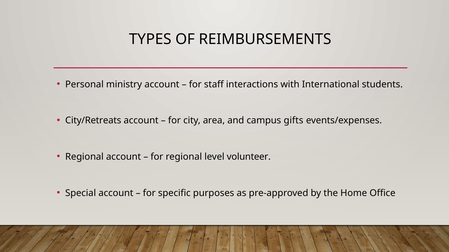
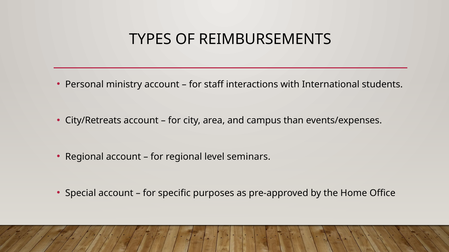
gifts: gifts -> than (294, 121)
volunteer: volunteer -> seminars (249, 157)
